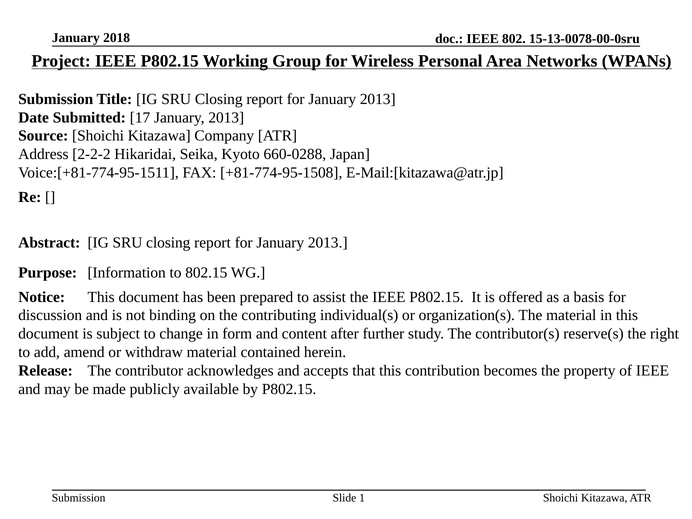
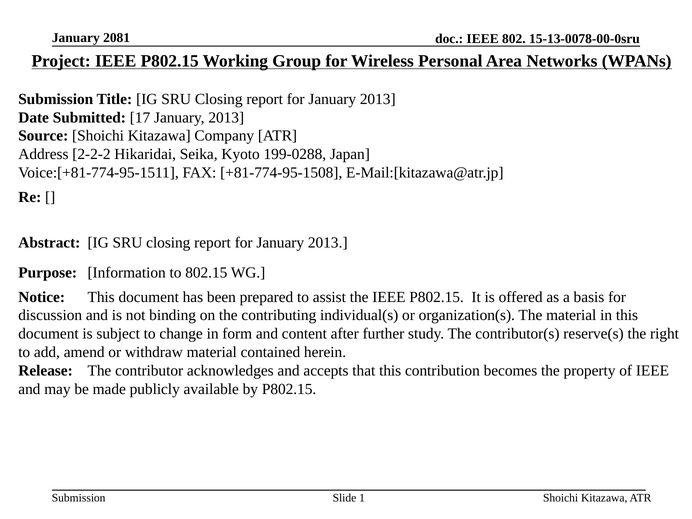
2018: 2018 -> 2081 (117, 38)
660-0288: 660-0288 -> 199-0288 (295, 154)
